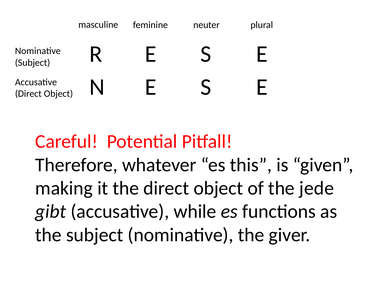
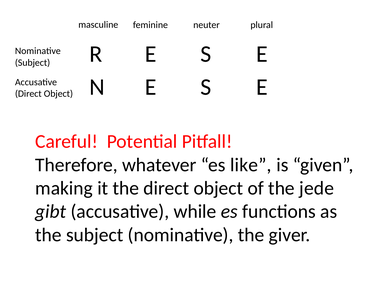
this: this -> like (251, 165)
